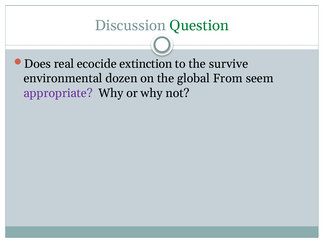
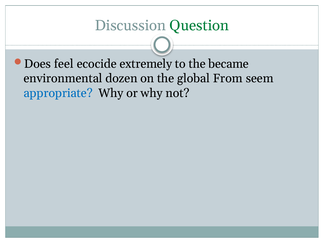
real: real -> feel (64, 64)
extinction: extinction -> extremely (146, 64)
survive: survive -> became (229, 64)
appropriate colour: purple -> blue (58, 93)
